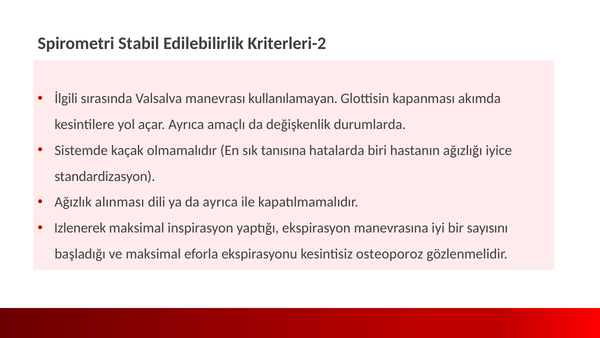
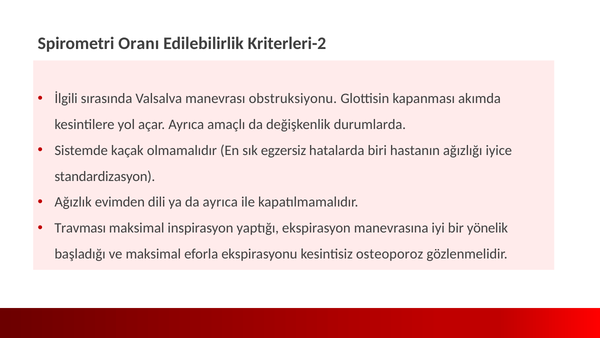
Stabil: Stabil -> Oranı (139, 43)
kullanılamayan: kullanılamayan -> obstruksiyonu (293, 99)
tanısına: tanısına -> egzersiz (284, 150)
alınması: alınması -> evimden (120, 202)
Izlenerek: Izlenerek -> Travması (80, 228)
sayısını: sayısını -> yönelik (487, 228)
